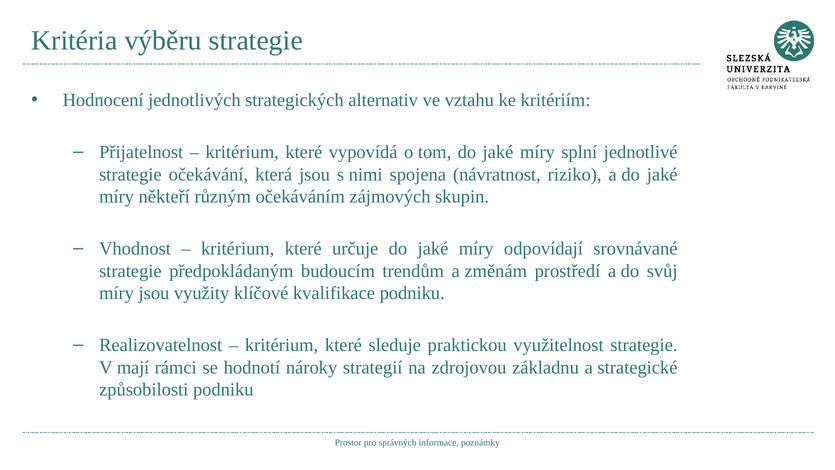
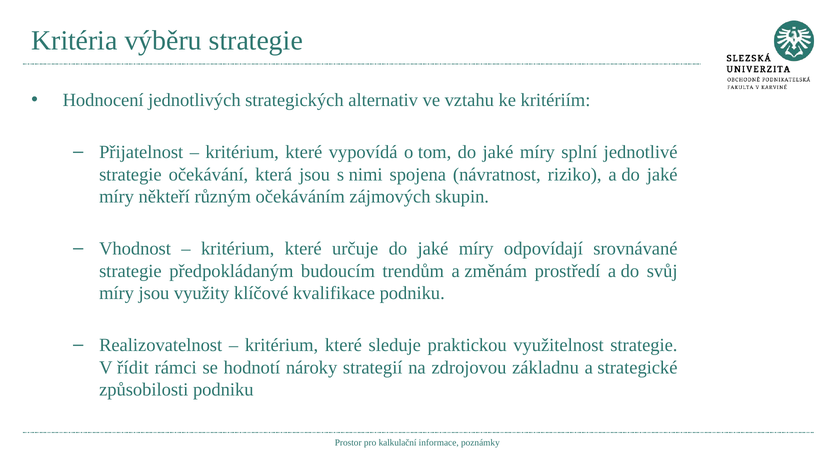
mají: mají -> řídit (133, 367)
správných: správných -> kalkulační (398, 442)
